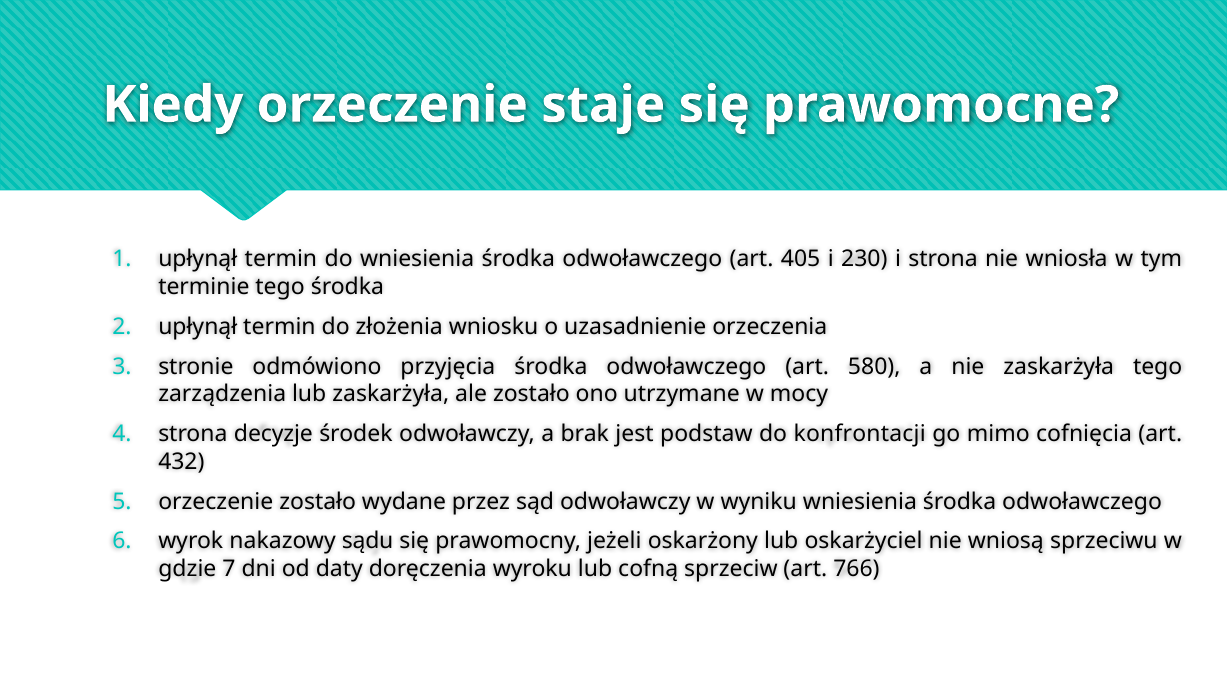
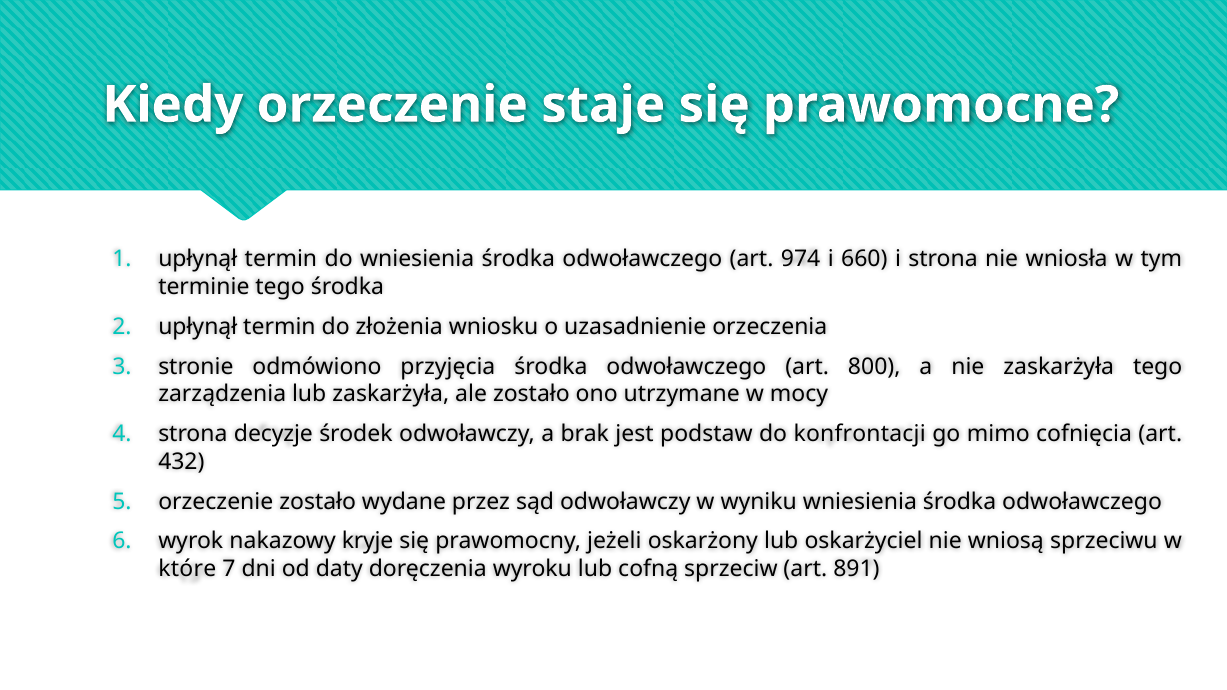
405: 405 -> 974 (801, 259)
230: 230 -> 660 (864, 259)
580: 580 -> 800 (874, 367)
sądu: sądu -> kryje (368, 541)
gdzie: gdzie -> które (187, 569)
766: 766 -> 891 (856, 569)
